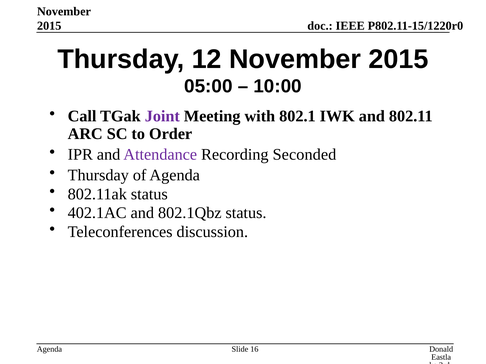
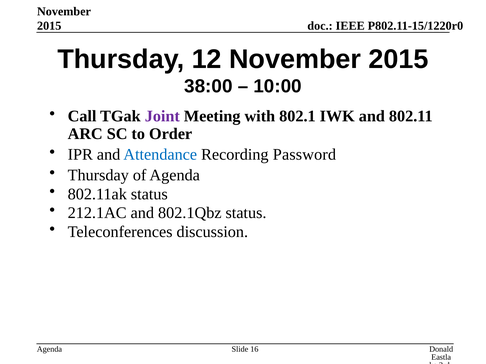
05:00: 05:00 -> 38:00 (208, 86)
Attendance colour: purple -> blue (160, 155)
Seconded: Seconded -> Password (304, 155)
402.1AC: 402.1AC -> 212.1AC (97, 213)
